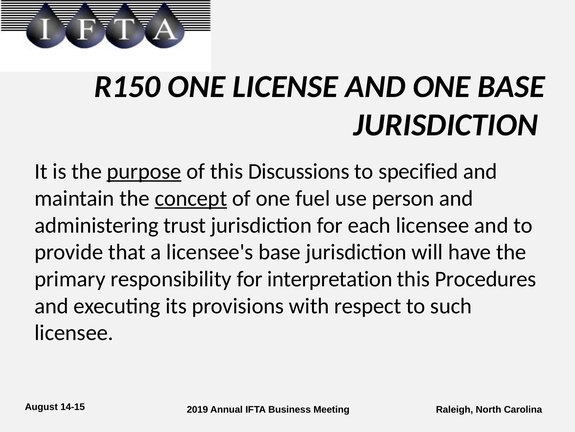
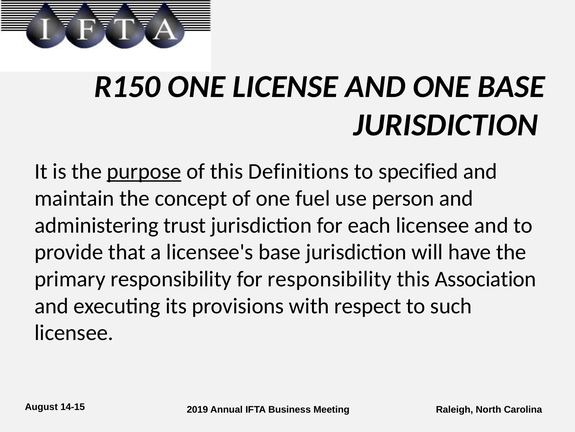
Discussions: Discussions -> Definitions (299, 171)
concept underline: present -> none (191, 198)
for interpretation: interpretation -> responsibility (330, 279)
Procedures: Procedures -> Association (486, 279)
